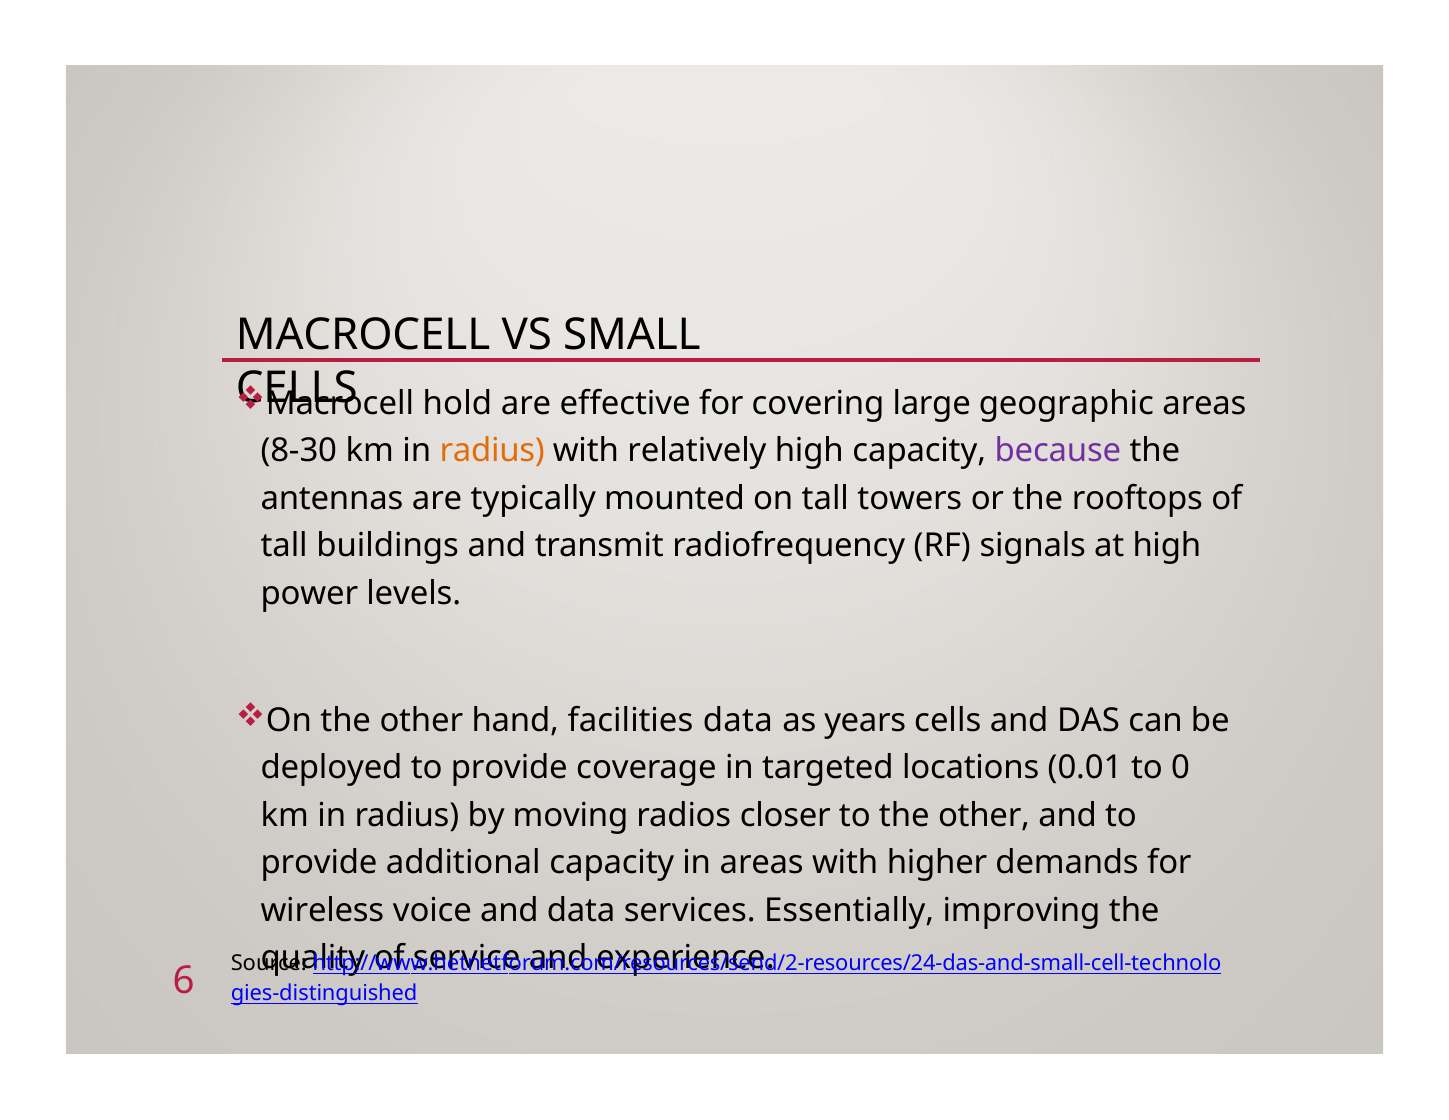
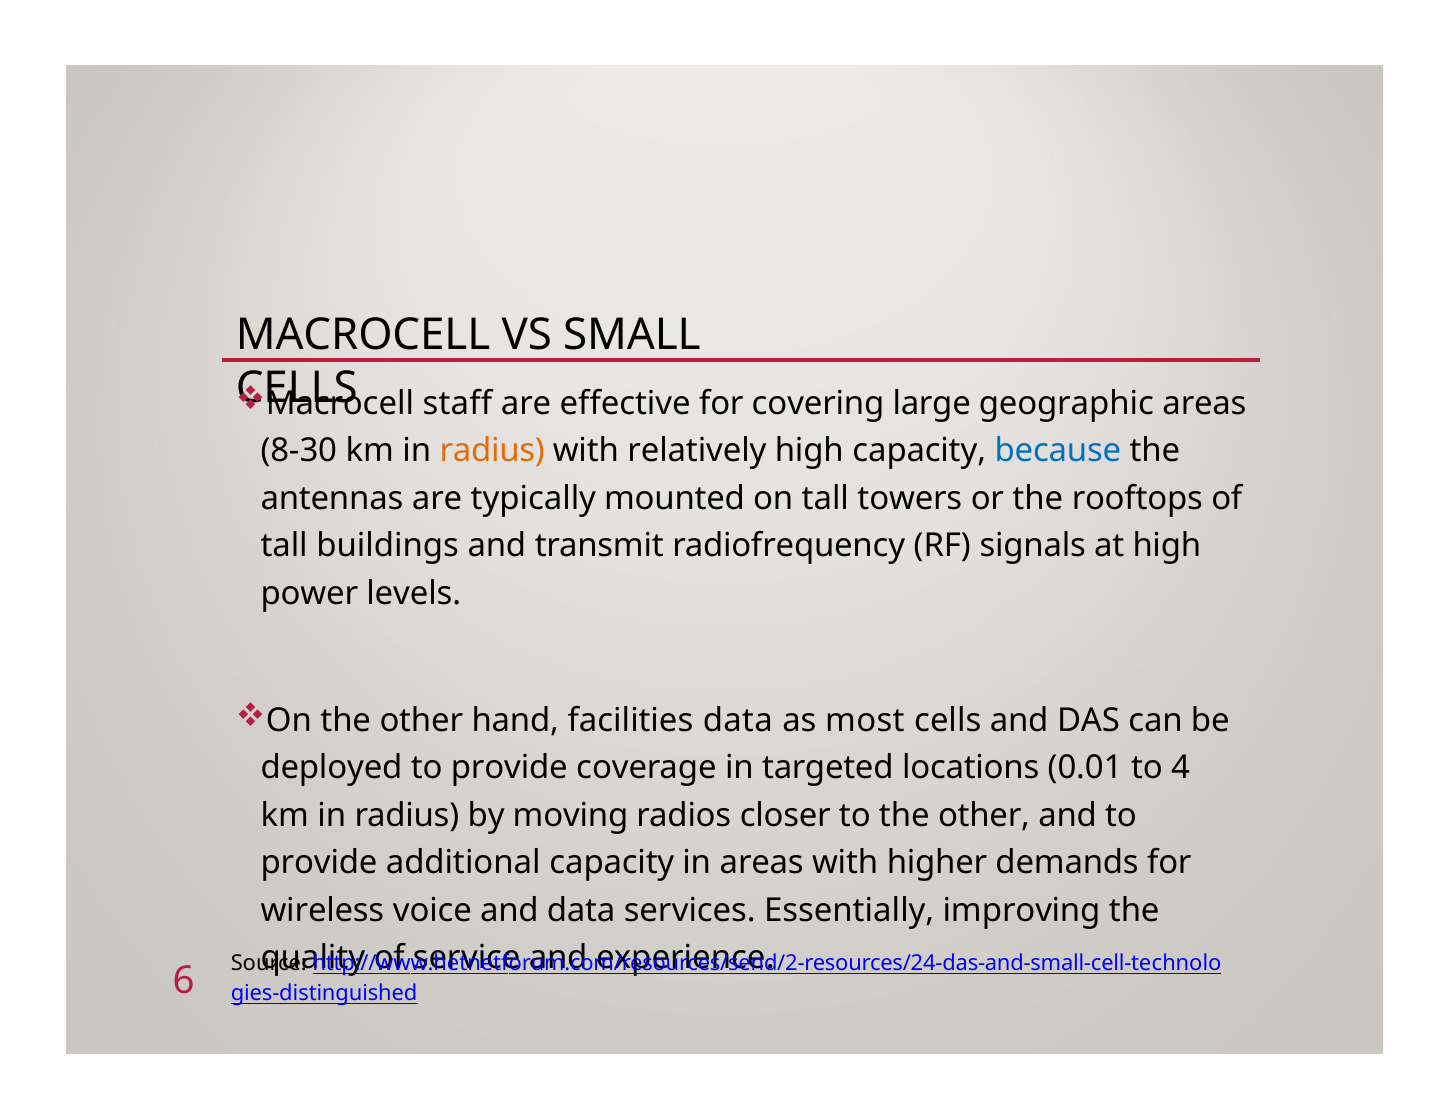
hold: hold -> staff (457, 403)
because colour: purple -> blue (1058, 451)
years: years -> most (865, 720)
0: 0 -> 4 (1180, 768)
